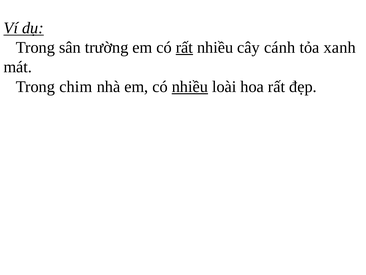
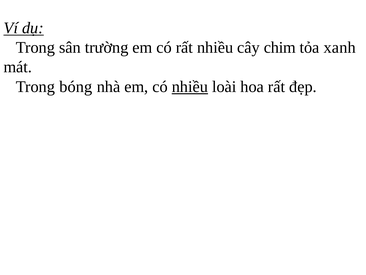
rất underline: present -> none (184, 47)
cánh: cánh -> chim (280, 47)
chim: chim -> bóng (76, 87)
